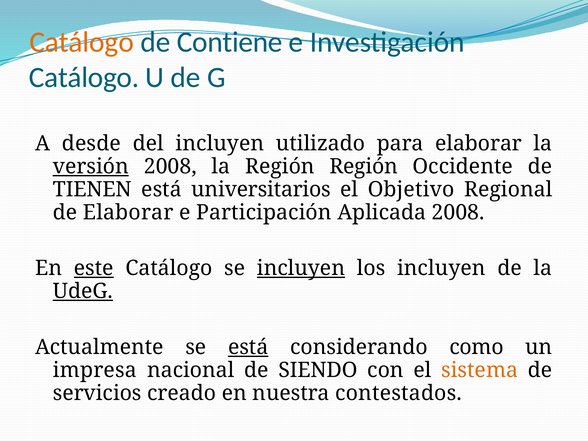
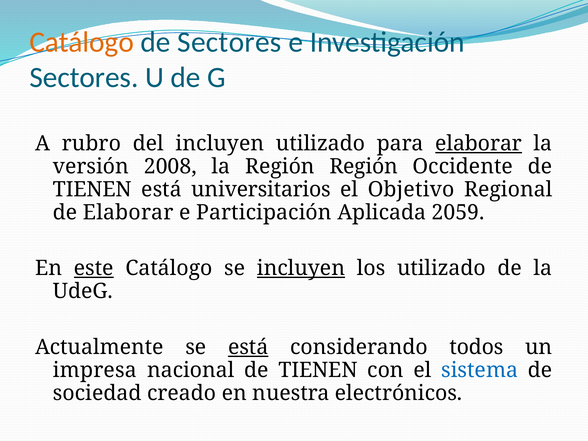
de Contiene: Contiene -> Sectores (229, 42)
Catálogo: Catálogo -> Sectores (84, 78)
desde: desde -> rubro (91, 144)
elaborar underline: none -> present (479, 144)
versión underline: present -> none (91, 167)
Aplicada 2008: 2008 -> 2059 (458, 212)
los incluyen: incluyen -> utilizado (441, 268)
UdeG underline: present -> none (83, 291)
como: como -> todos (477, 347)
nacional de SIENDO: SIENDO -> TIENEN (318, 370)
sistema colour: orange -> blue (480, 370)
servicios: servicios -> sociedad (97, 393)
contestados: contestados -> electrónicos (399, 393)
